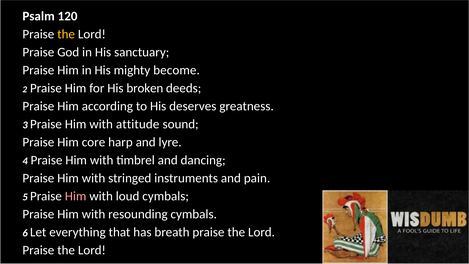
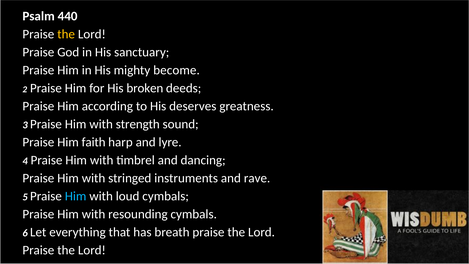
120: 120 -> 440 (68, 16)
attitude: attitude -> strength (138, 124)
core: core -> faith (94, 142)
pain: pain -> rave (257, 178)
Him colour: pink -> light blue (76, 196)
